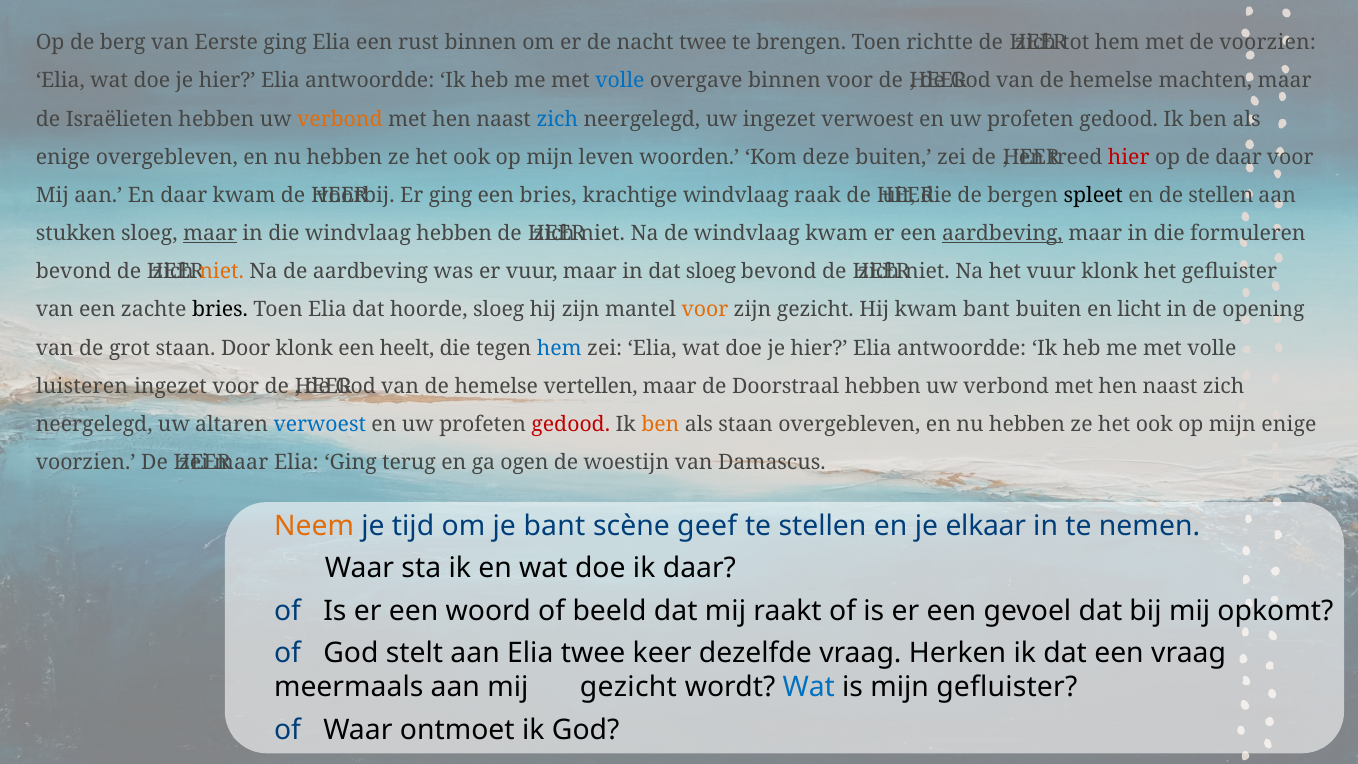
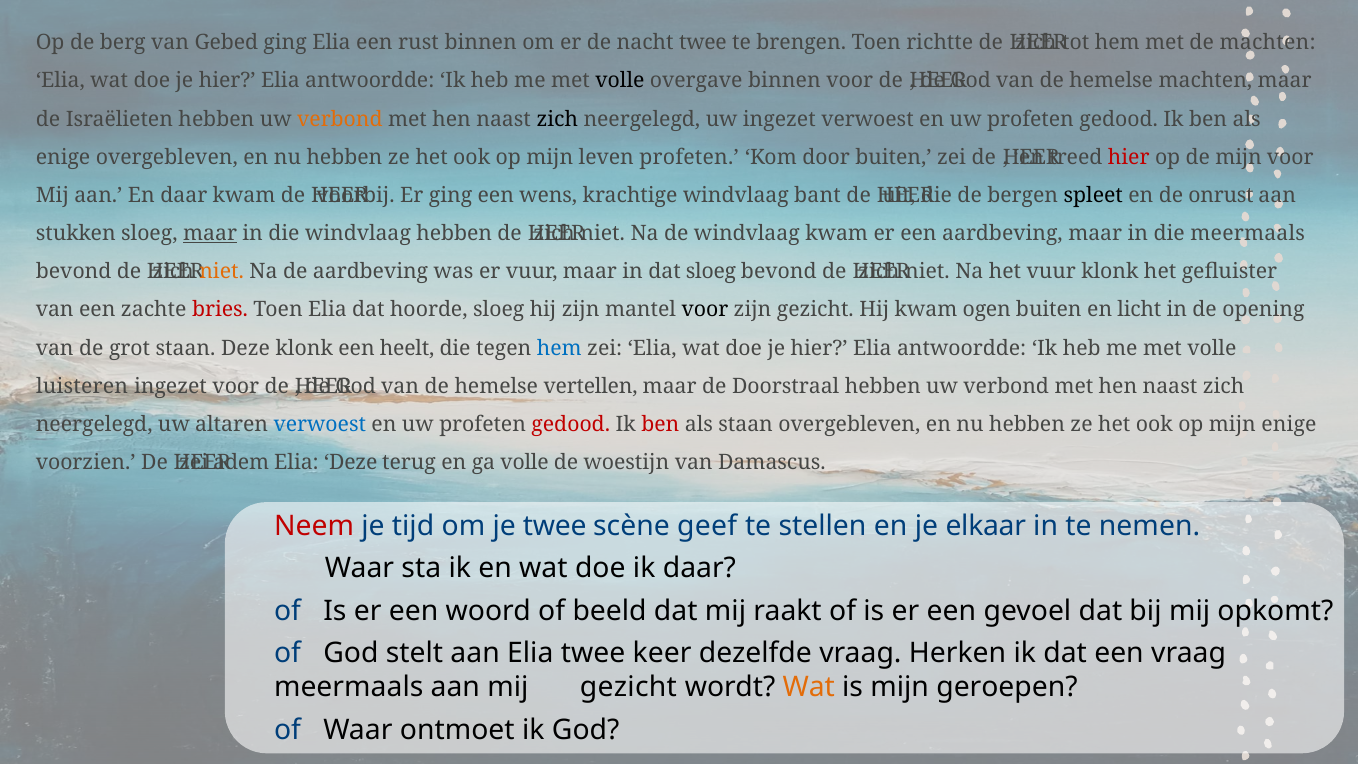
Eerste: Eerste -> Gebed (226, 43)
de voorzien: voorzien -> machten (1268, 43)
volle colour: blue -> black (620, 81)
zich colour: blue -> black (557, 119)
leven woorden: woorden -> profeten (689, 157)
deze: deze -> door (826, 157)
de daar: daar -> mijn (1239, 157)
een bries: bries -> wens (548, 195)
raak: raak -> bant (818, 195)
de stellen: stellen -> onrust (1221, 195)
aardbeving underline: present -> none (1002, 234)
die formuleren: formuleren -> meermaals (1248, 234)
bries colour: black -> red (220, 310)
voor colour: orange -> black (705, 310)
kwam bant: bant -> ogen (987, 310)
staan Door: Door -> Deze (246, 348)
ben colour: orange -> red (660, 424)
maar: maar -> adem (241, 463)
Elia Ging: Ging -> Deze (351, 463)
ga ogen: ogen -> volle (525, 463)
Neem colour: orange -> red (314, 526)
je bant: bant -> twee (555, 526)
Wat colour: blue -> orange (809, 687)
mijn gefluister: gefluister -> geroepen (1007, 687)
